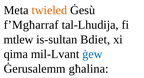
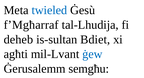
twieled colour: orange -> blue (49, 10)
mtlew: mtlew -> deheb (18, 39)
qima: qima -> agħti (16, 54)
għalina: għalina -> semgħu (89, 68)
